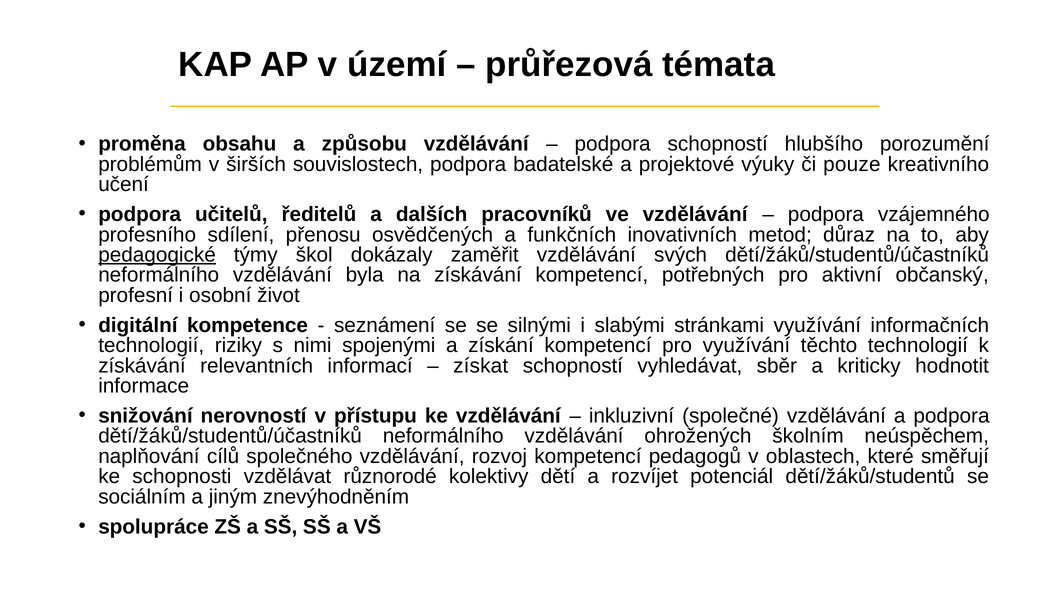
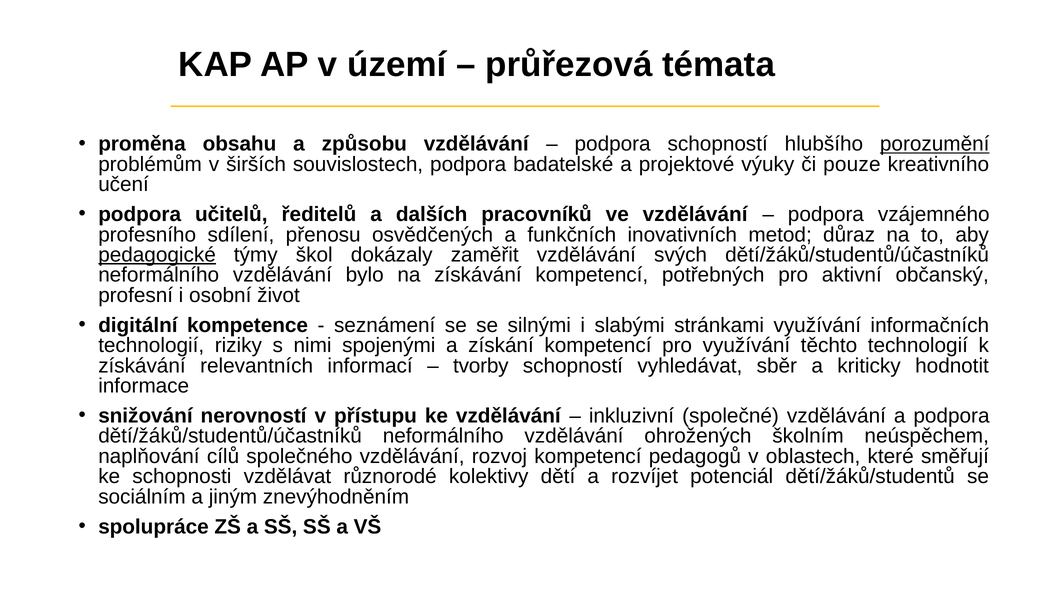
porozumění underline: none -> present (935, 144)
byla: byla -> bylo (365, 275)
získat: získat -> tvorby (481, 365)
